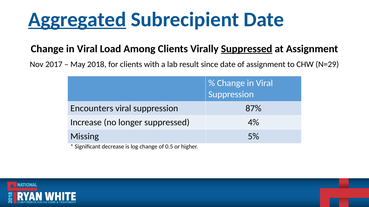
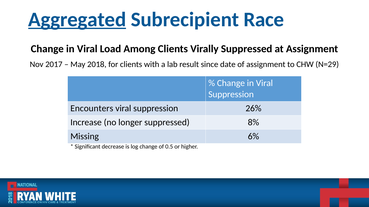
Subrecipient Date: Date -> Race (264, 20)
Suppressed underline: present -> none (247, 49)
87%: 87% -> 26% (253, 109)
4%: 4% -> 8% (253, 123)
5%: 5% -> 6% (253, 137)
